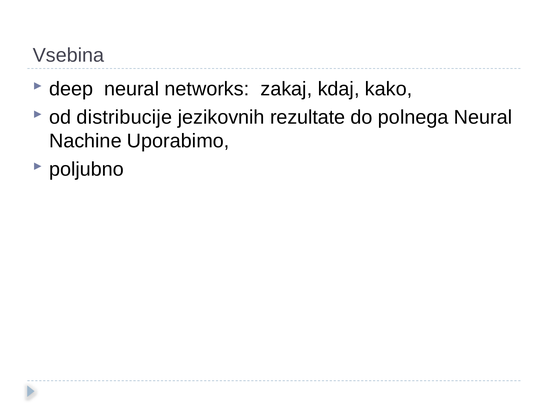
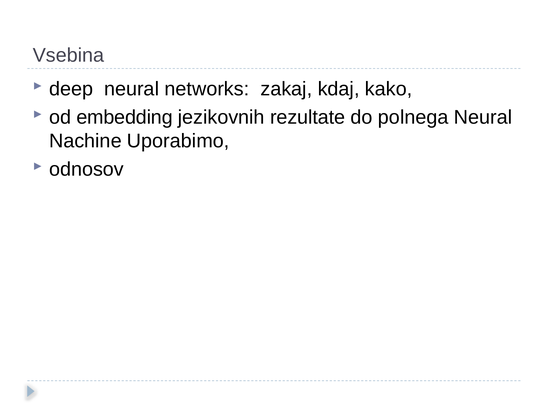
distribucije: distribucije -> embedding (125, 117)
poljubno: poljubno -> odnosov (86, 169)
